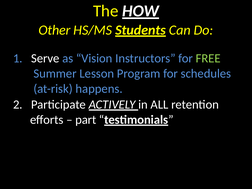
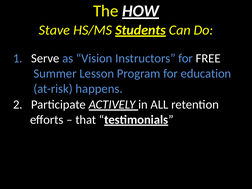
Other: Other -> Stave (54, 30)
FREE colour: light green -> white (208, 58)
schedules: schedules -> education (206, 74)
part: part -> that (86, 120)
